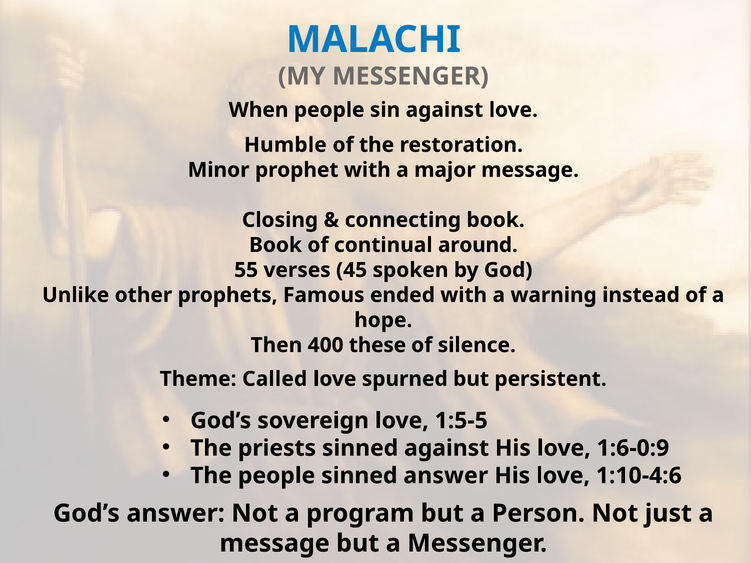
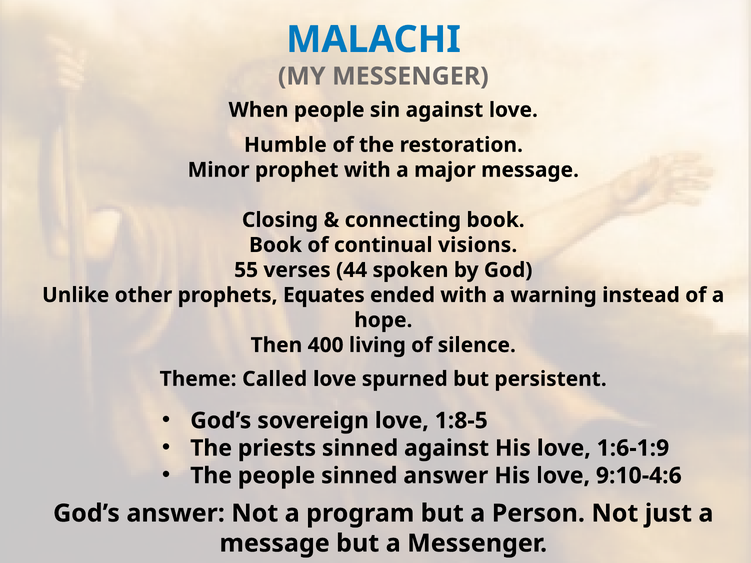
around: around -> visions (478, 245)
45: 45 -> 44 (352, 270)
Famous: Famous -> Equates (324, 295)
these: these -> living (377, 345)
1:5-5: 1:5-5 -> 1:8-5 (461, 421)
1:6-0:9: 1:6-0:9 -> 1:6-1:9 (633, 448)
1:10-4:6: 1:10-4:6 -> 9:10-4:6 (639, 476)
